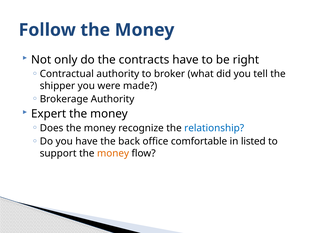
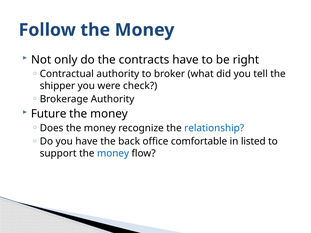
made: made -> check (140, 86)
Expert: Expert -> Future (49, 114)
money colour: orange -> blue (113, 153)
